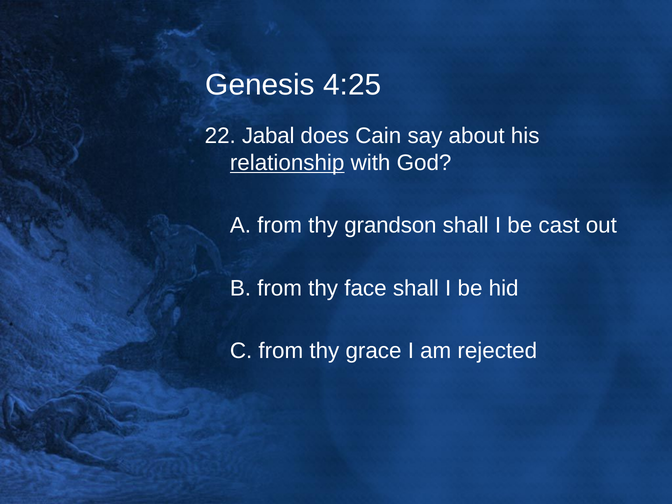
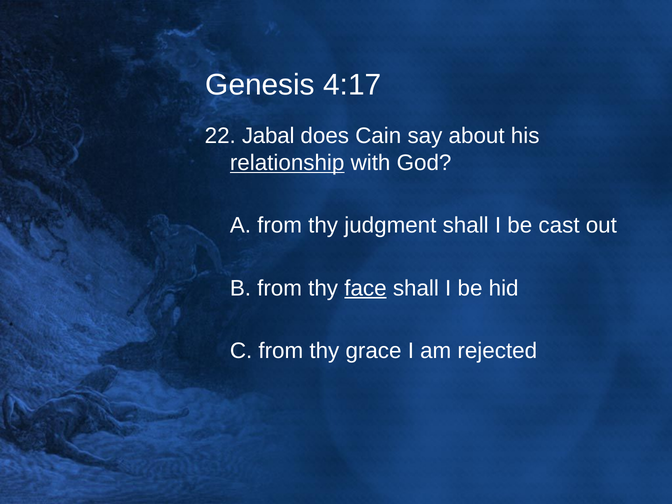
4:25: 4:25 -> 4:17 (352, 85)
grandson: grandson -> judgment (390, 226)
face underline: none -> present (365, 288)
